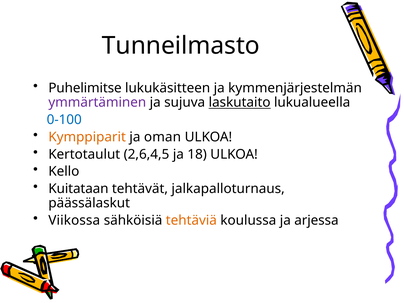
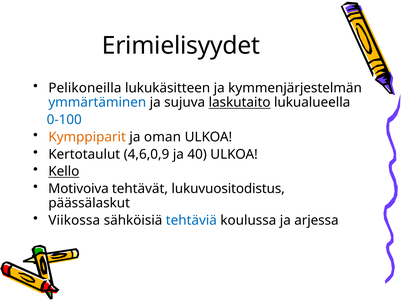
Tunneilmasto: Tunneilmasto -> Erimielisyydet (181, 46)
Puhelimitse: Puhelimitse -> Pelikoneilla (85, 88)
ymmärtäminen colour: purple -> blue (97, 103)
2,6,4,5: 2,6,4,5 -> 4,6,0,9 (147, 154)
18: 18 -> 40 (197, 154)
Kello underline: none -> present (64, 171)
Kuitataan: Kuitataan -> Motivoiva (78, 189)
jalkapalloturnaus: jalkapalloturnaus -> lukuvuositodistus (228, 189)
tehtäviä colour: orange -> blue (191, 220)
